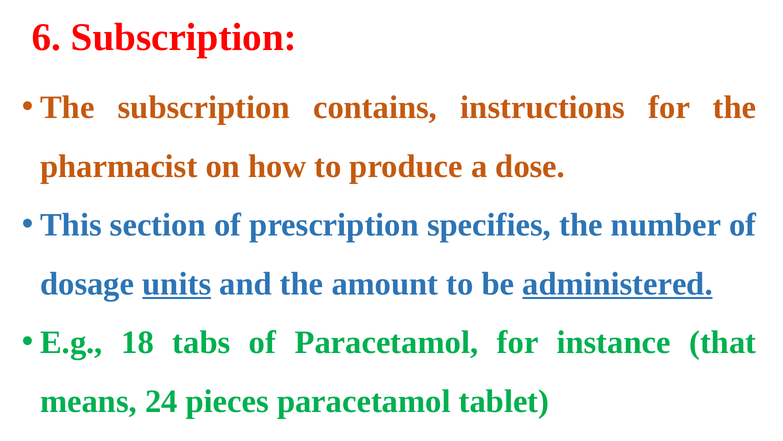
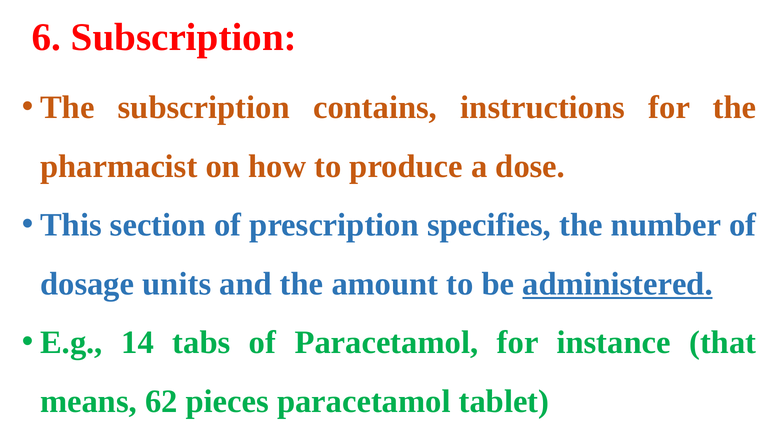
units underline: present -> none (177, 284)
18: 18 -> 14 (138, 342)
24: 24 -> 62 (161, 401)
